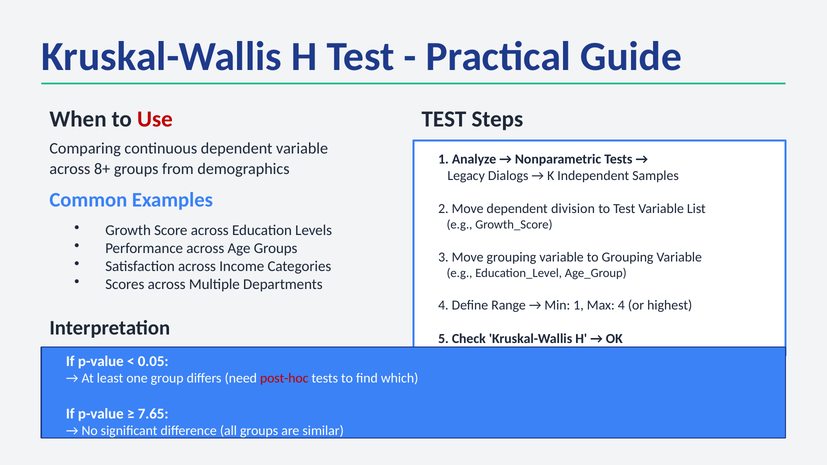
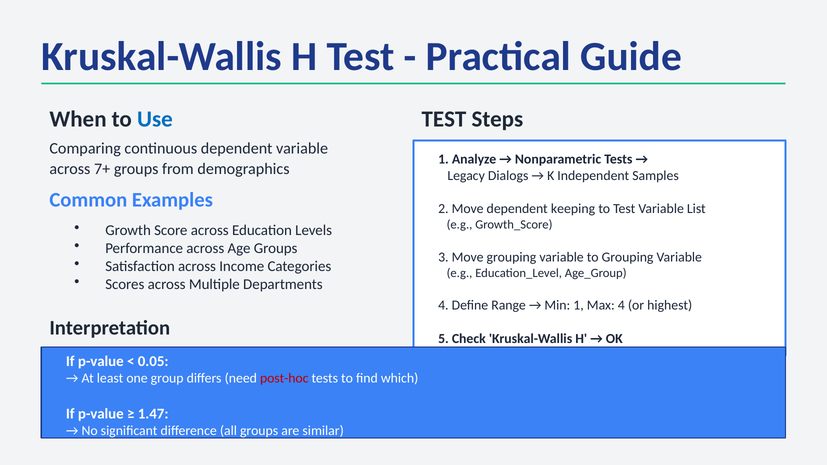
Use colour: red -> blue (155, 119)
8+: 8+ -> 7+ (102, 169)
division: division -> keeping (573, 209)
7.65: 7.65 -> 1.47 (153, 414)
